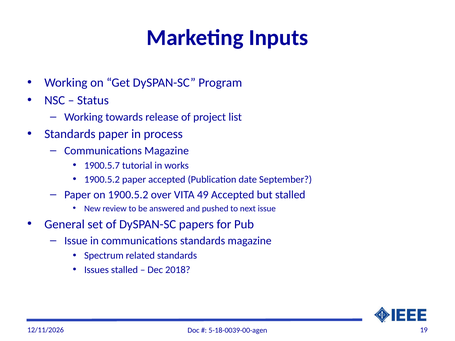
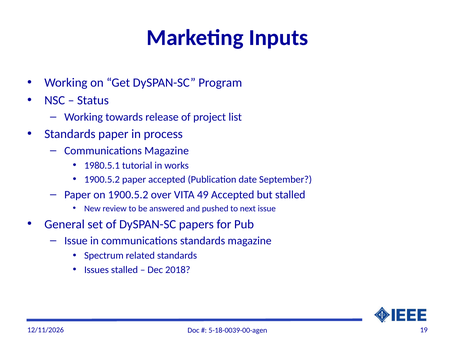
1900.5.7: 1900.5.7 -> 1980.5.1 (102, 166)
